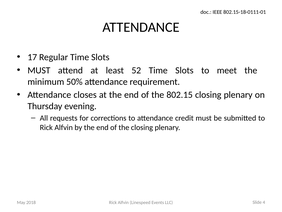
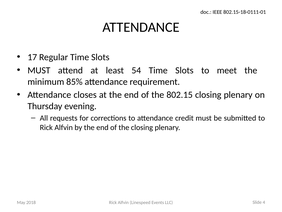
52: 52 -> 54 (136, 70)
50%: 50% -> 85% (74, 81)
